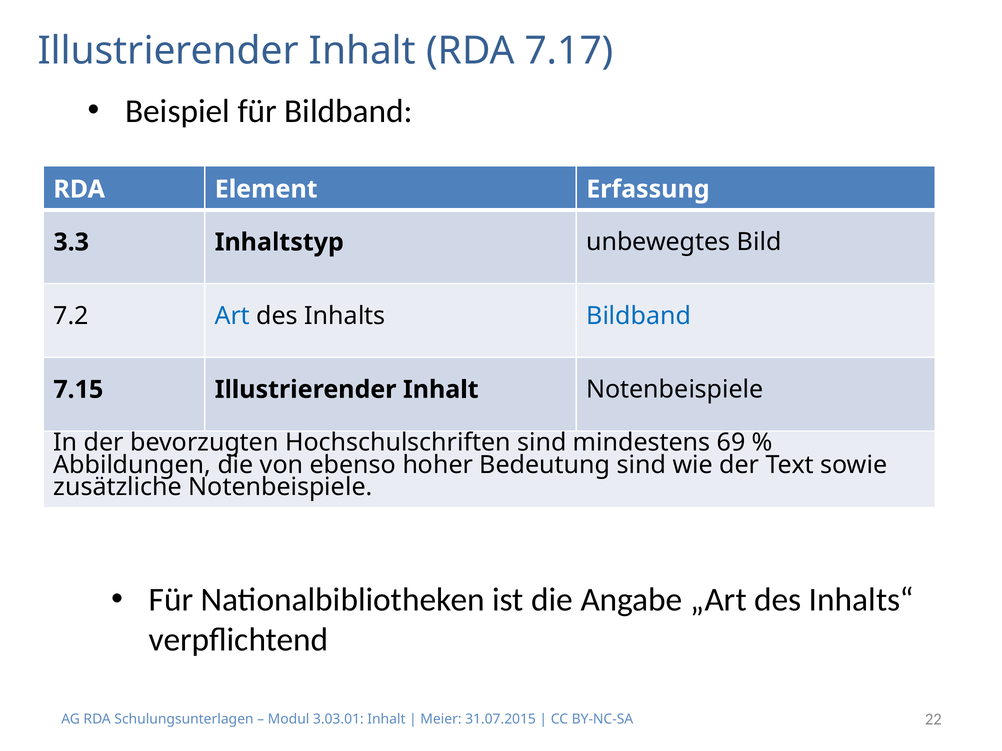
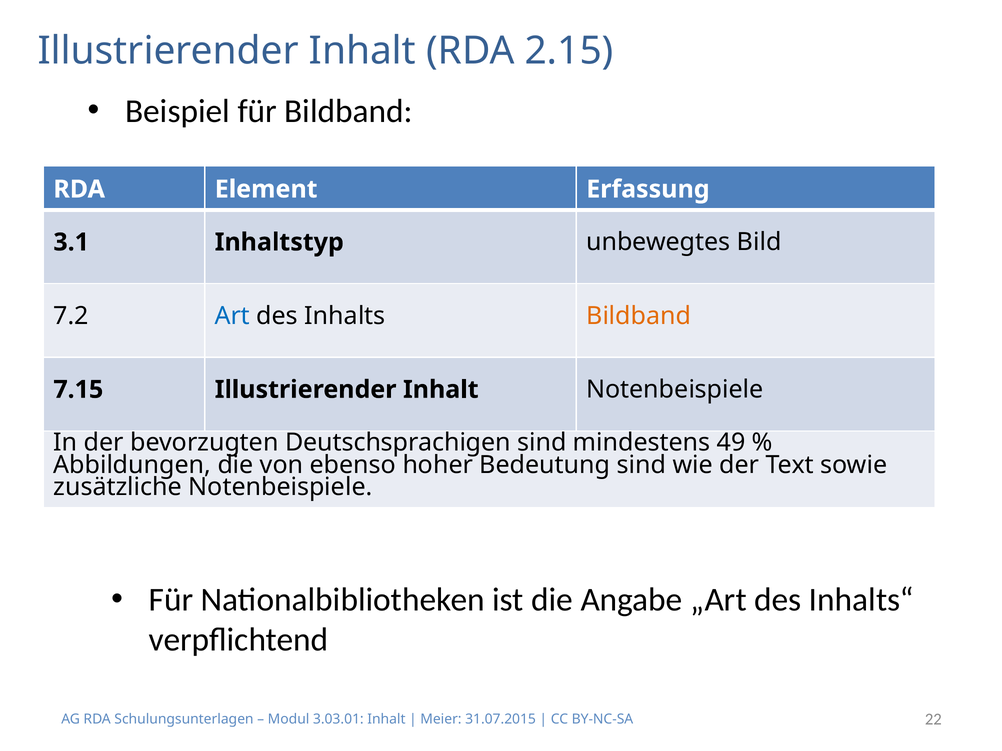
7.17: 7.17 -> 2.15 (569, 51)
3.3: 3.3 -> 3.1 (71, 242)
Bildband colour: blue -> orange (639, 316)
Hochschulschriften: Hochschulschriften -> Deutschsprachigen (398, 443)
69: 69 -> 49 (731, 443)
